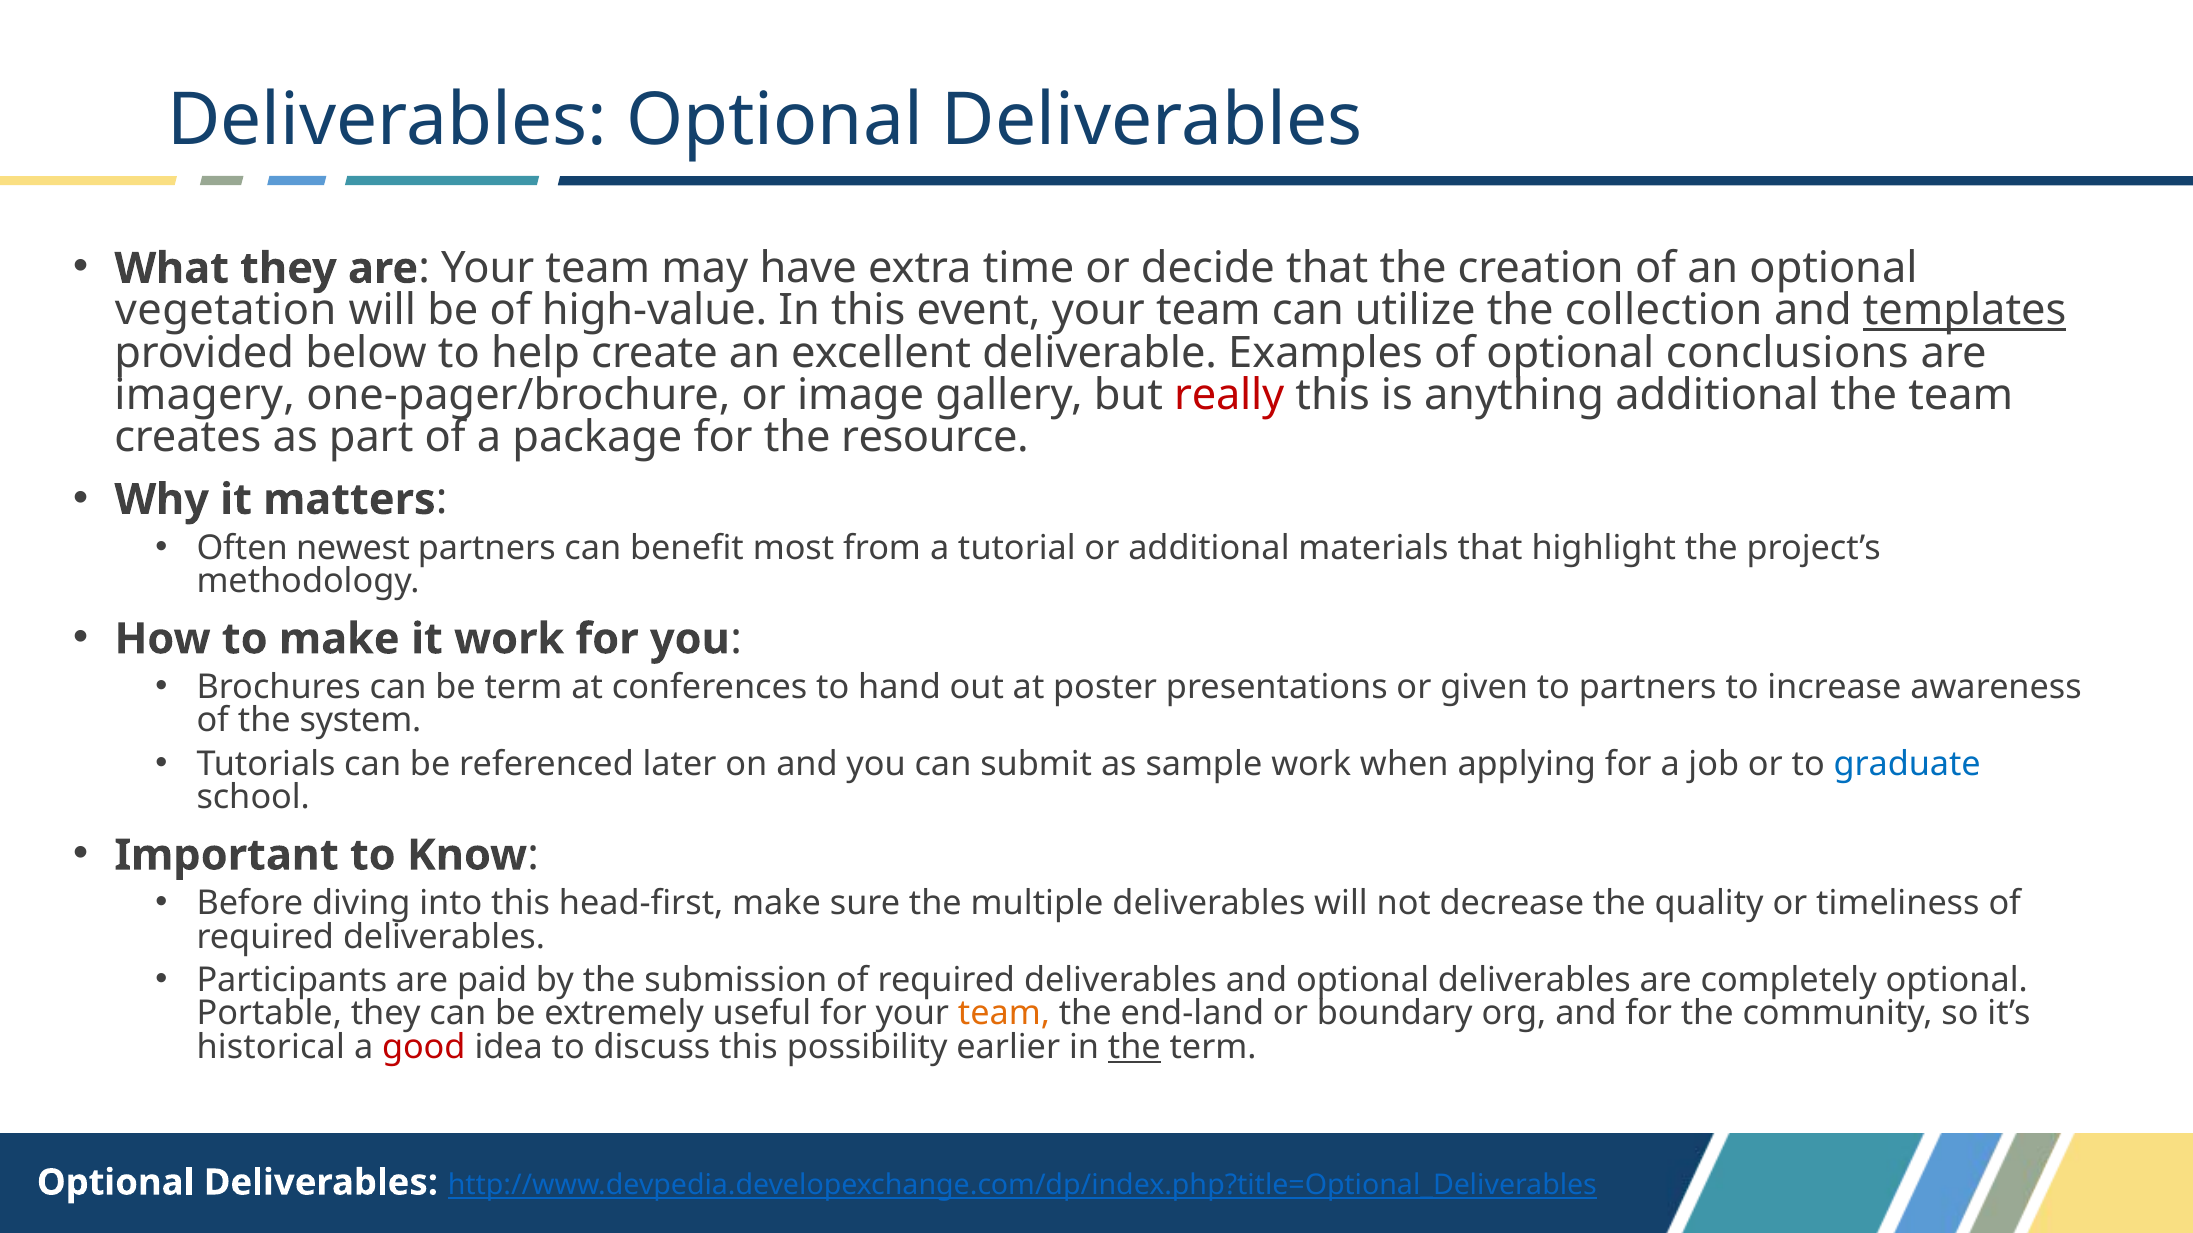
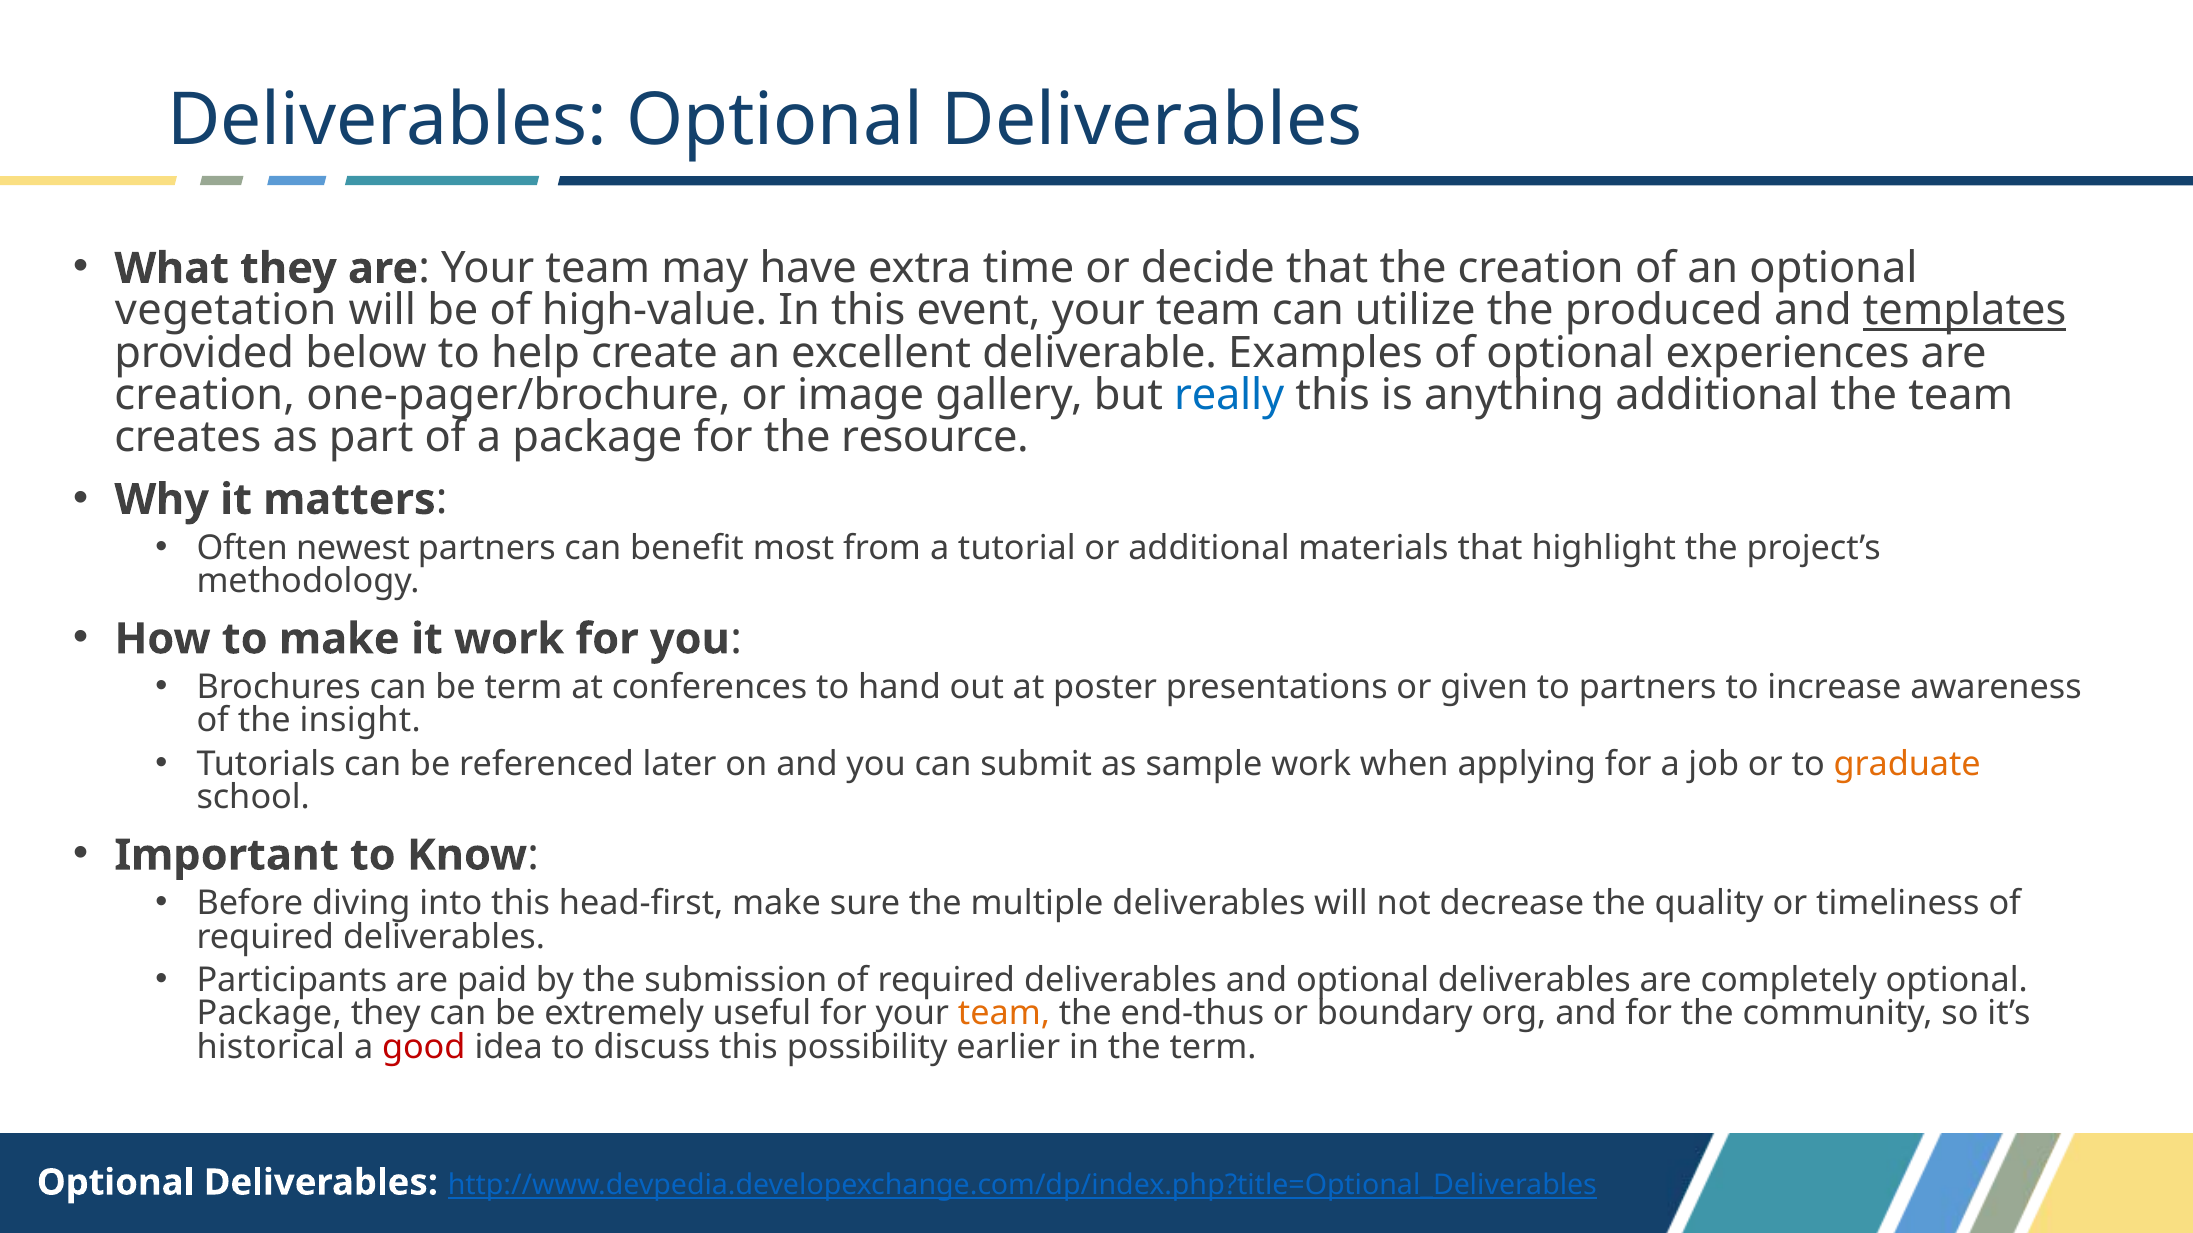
collection: collection -> produced (1664, 311)
conclusions: conclusions -> experiences (1788, 353)
imagery: imagery -> creation (205, 395)
really colour: red -> blue (1229, 395)
system: system -> insight (360, 721)
graduate colour: blue -> orange (1907, 764)
Portable: Portable -> Package (269, 1014)
end-land: end-land -> end-thus (1192, 1014)
the underline: present -> none (1134, 1047)
